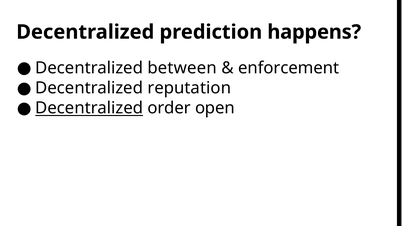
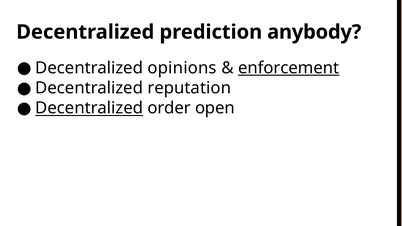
happens: happens -> anybody (314, 32)
between: between -> opinions (182, 68)
enforcement underline: none -> present (289, 68)
